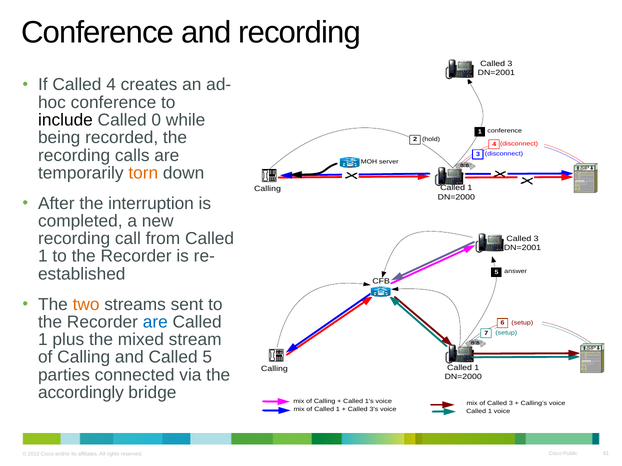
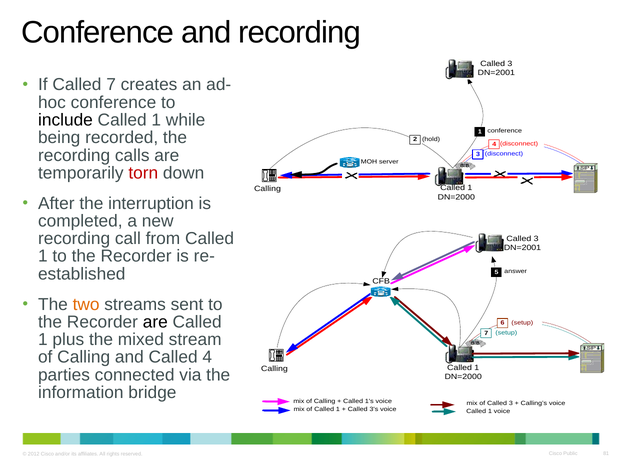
Called 4: 4 -> 7 (111, 85)
0: 0 -> 1 (156, 120)
torn colour: orange -> red (143, 173)
are colour: blue -> black (155, 322)
Called 5: 5 -> 4 (207, 358)
accordingly: accordingly -> information (81, 393)
